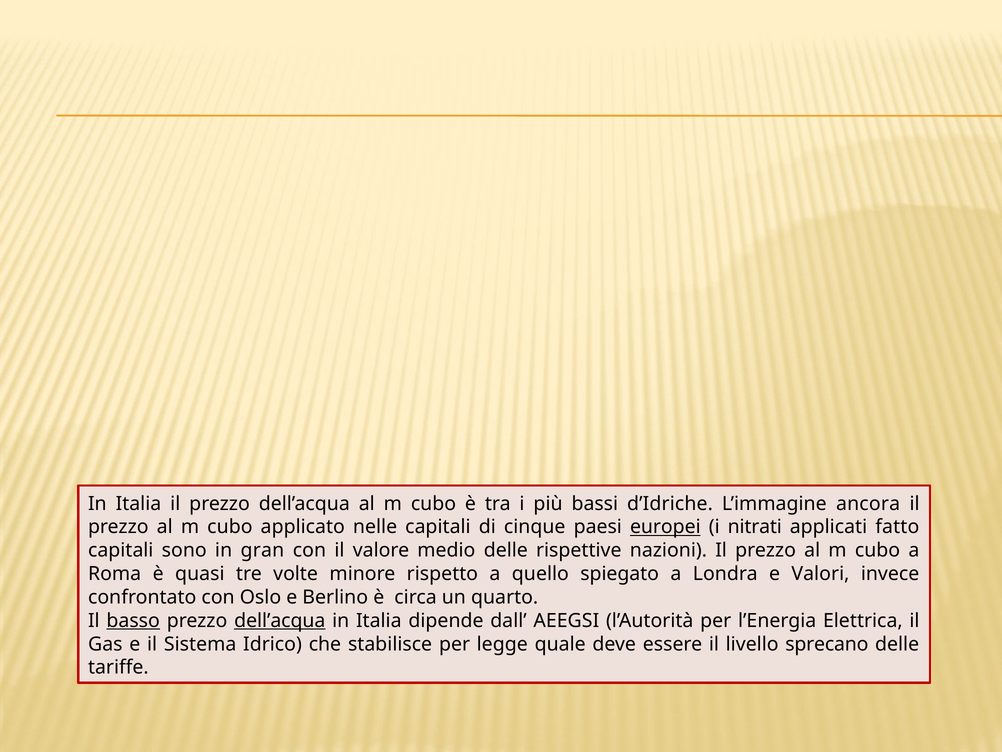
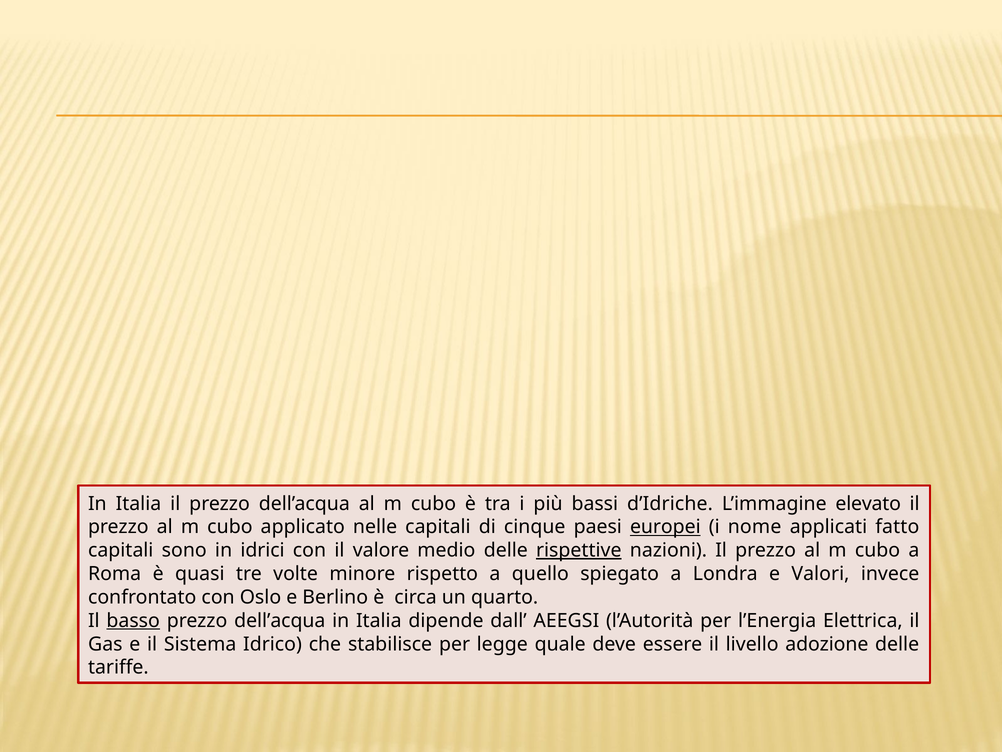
ancora: ancora -> elevato (868, 503)
nitrati: nitrati -> nome (755, 527)
gran: gran -> idrici (263, 550)
rispettive underline: none -> present (579, 550)
dell’acqua underline: present -> none (280, 620)
sprecano: sprecano -> adozione (827, 644)
